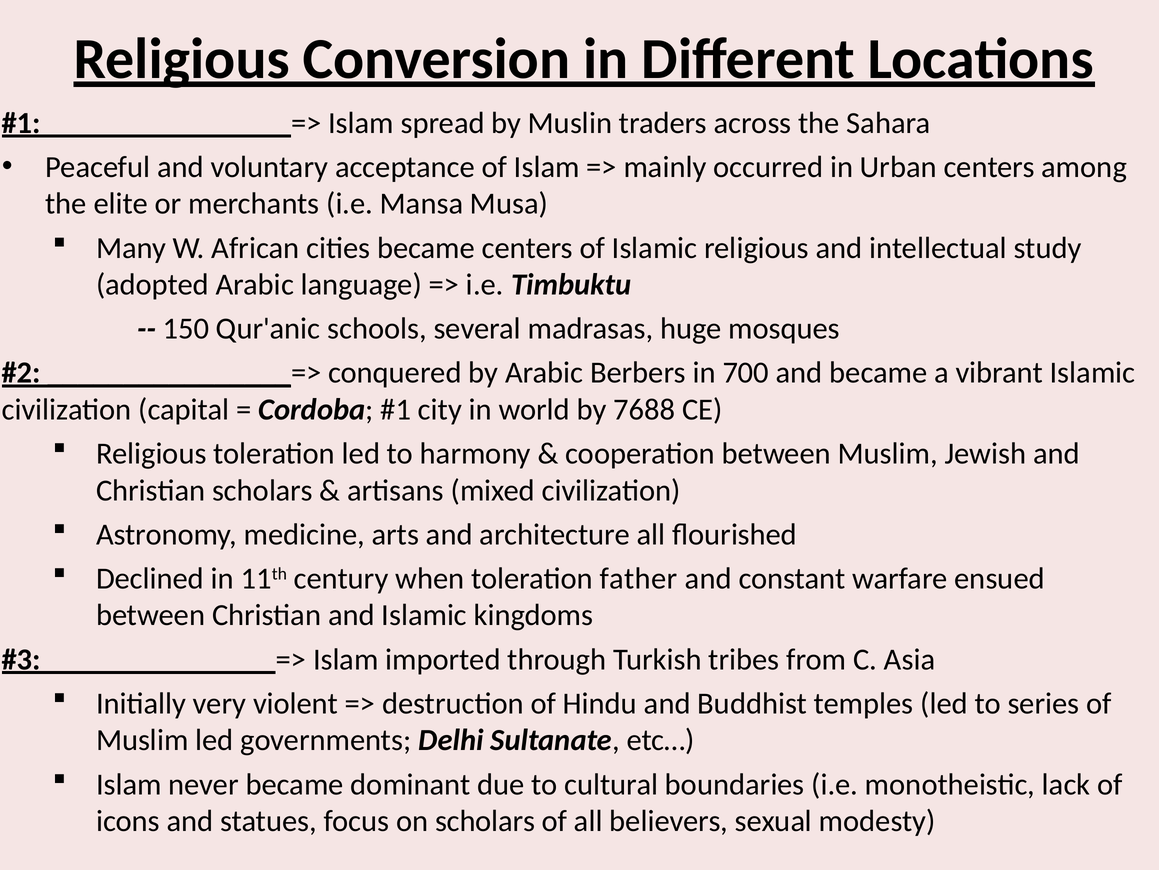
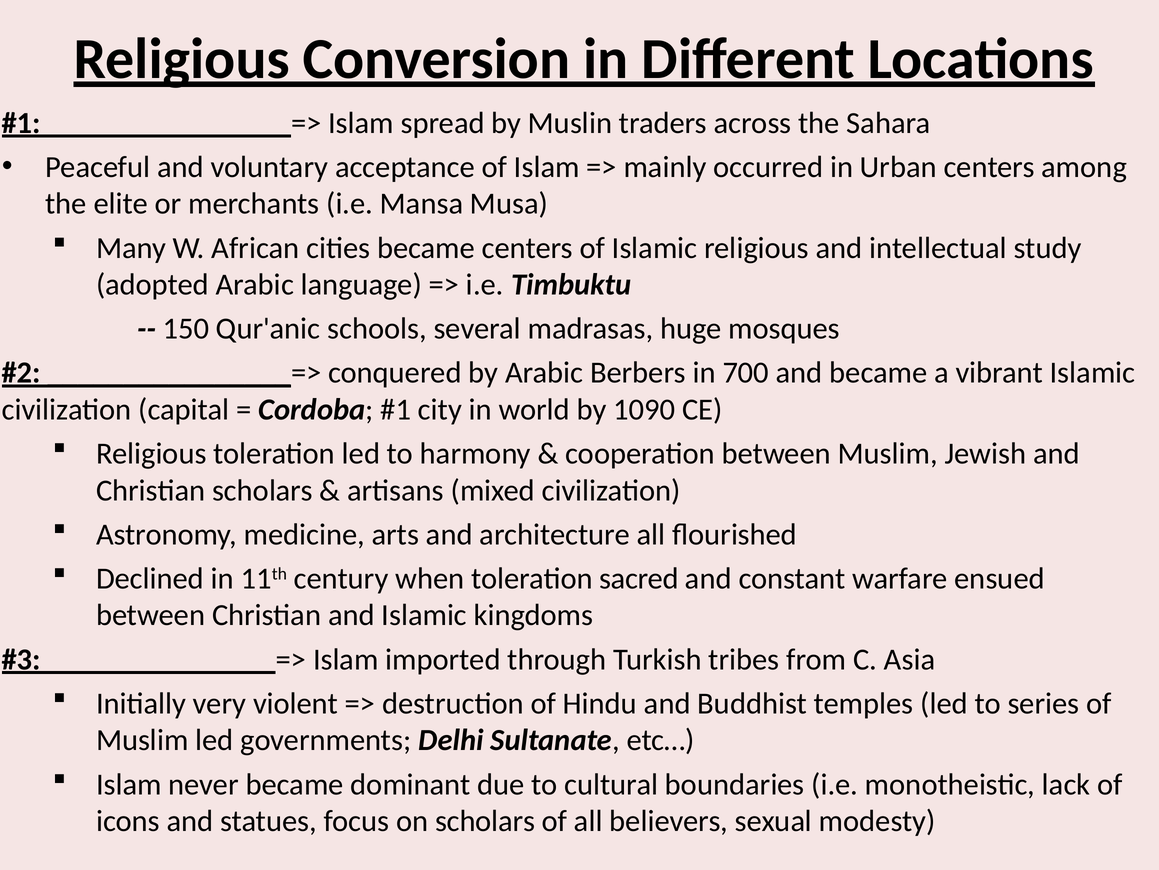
7688: 7688 -> 1090 (644, 409)
father: father -> sacred (639, 578)
